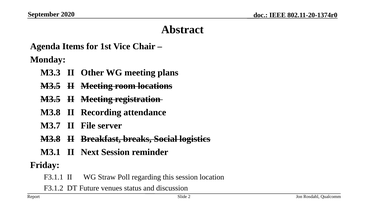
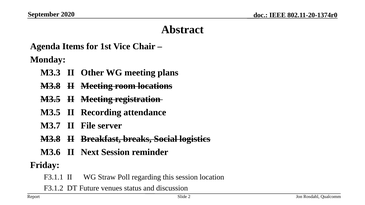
M3.5: M3.5 -> M3.8 (50, 86)
M3.8: M3.8 -> M3.5 (50, 113)
M3.1: M3.1 -> M3.6 (50, 152)
